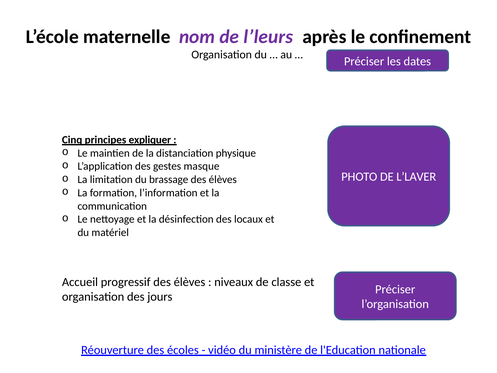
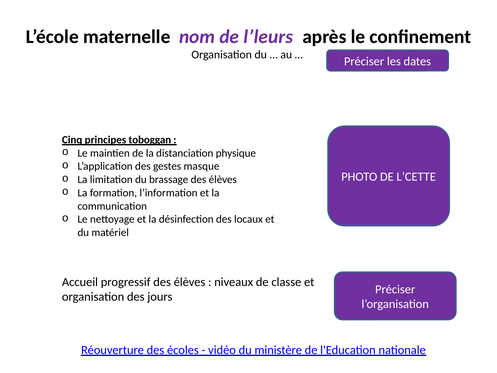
expliquer: expliquer -> toboggan (150, 140)
L’LAVER: L’LAVER -> L’CETTE (416, 177)
